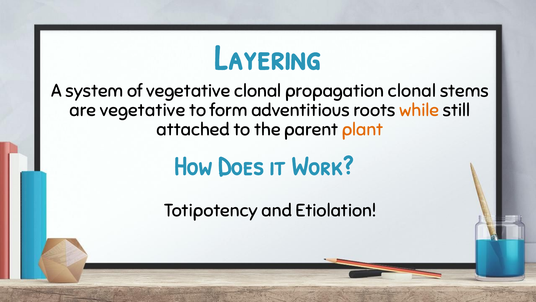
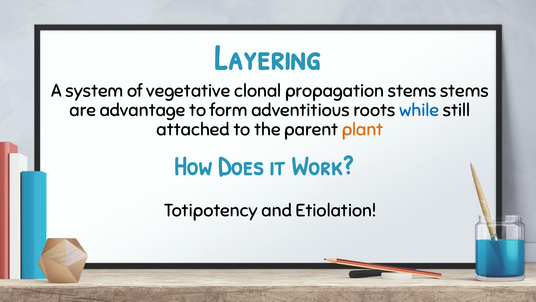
propagation clonal: clonal -> stems (412, 91)
are vegetative: vegetative -> advantage (143, 110)
while colour: orange -> blue (419, 110)
